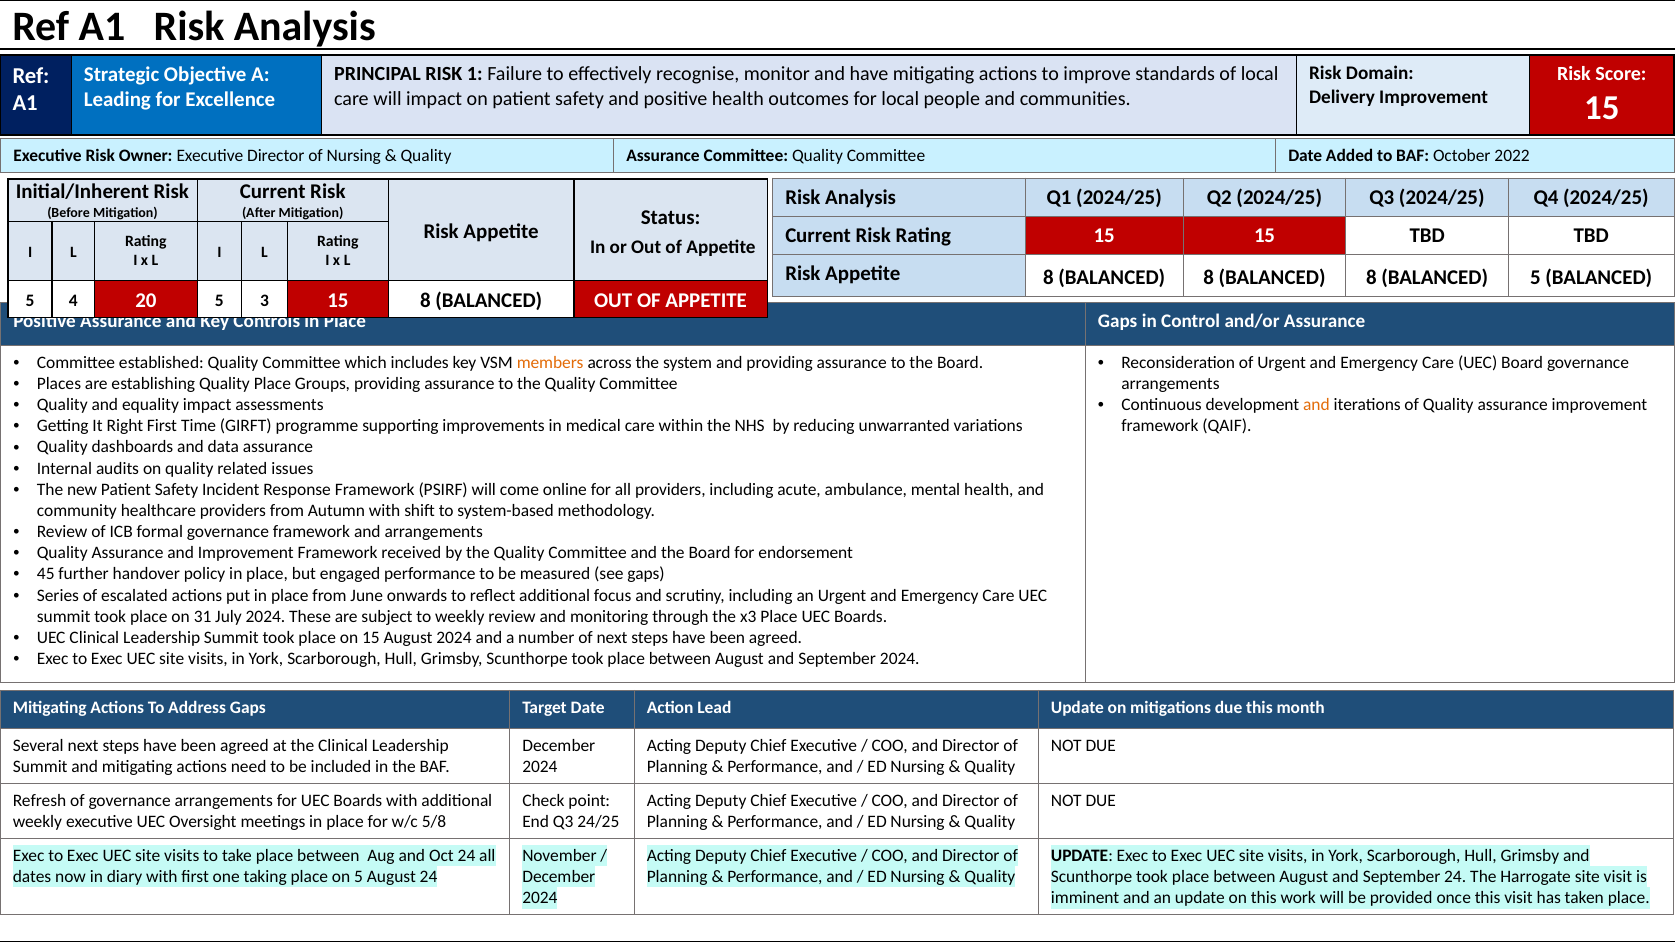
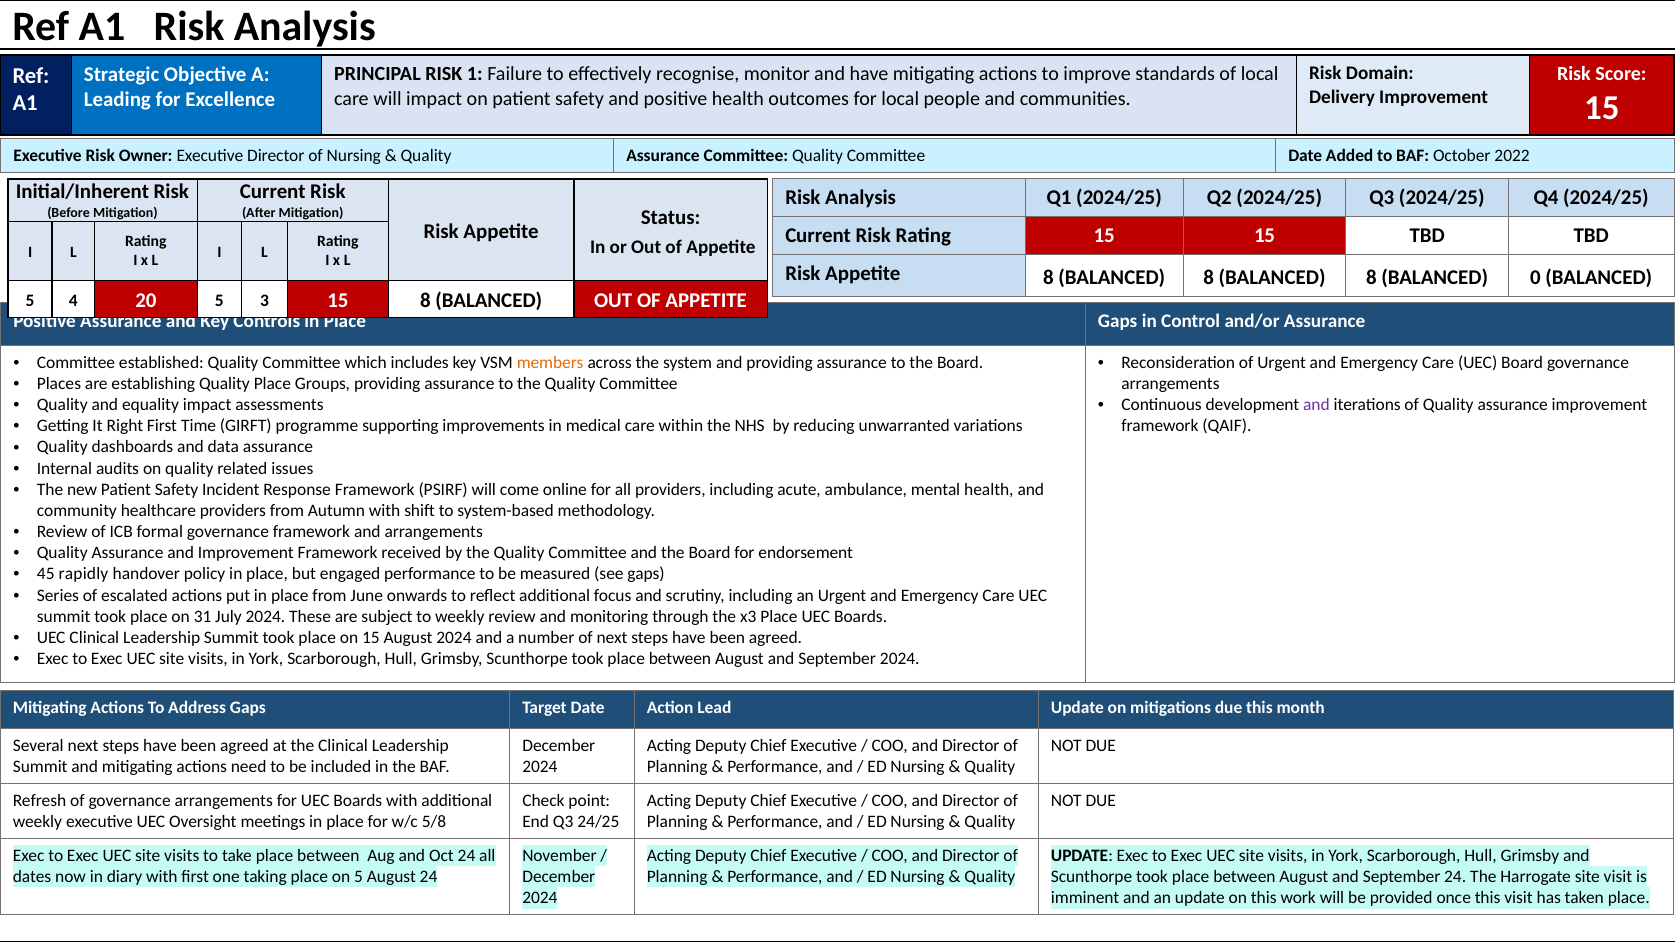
BALANCED 5: 5 -> 0 (1535, 278)
and colour: orange -> purple (1316, 405)
further: further -> rapidly (83, 574)
